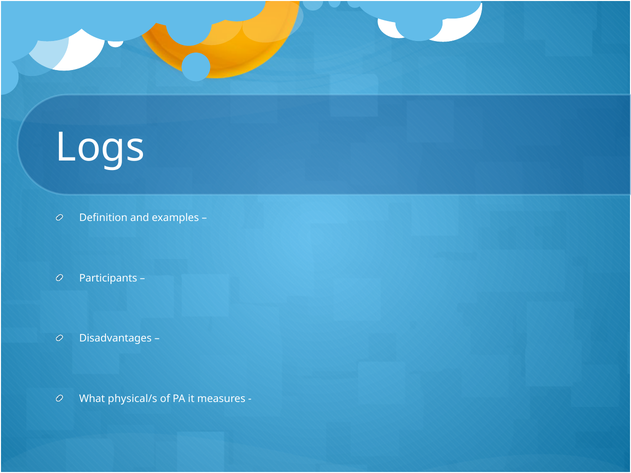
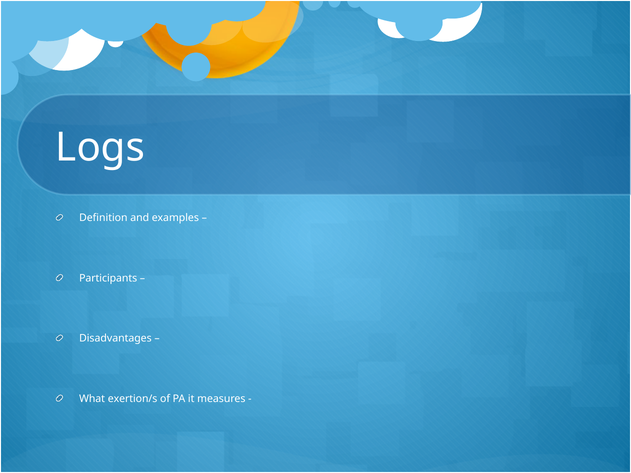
physical/s: physical/s -> exertion/s (133, 399)
